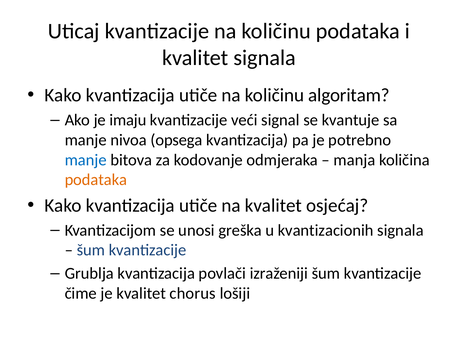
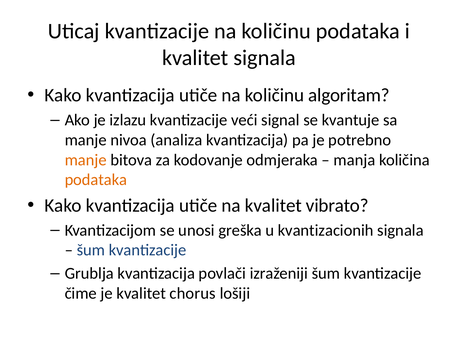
imaju: imaju -> izlazu (128, 120)
opsega: opsega -> analiza (176, 140)
manje colour: blue -> orange (86, 160)
osjećaj: osjećaj -> vibrato (337, 205)
